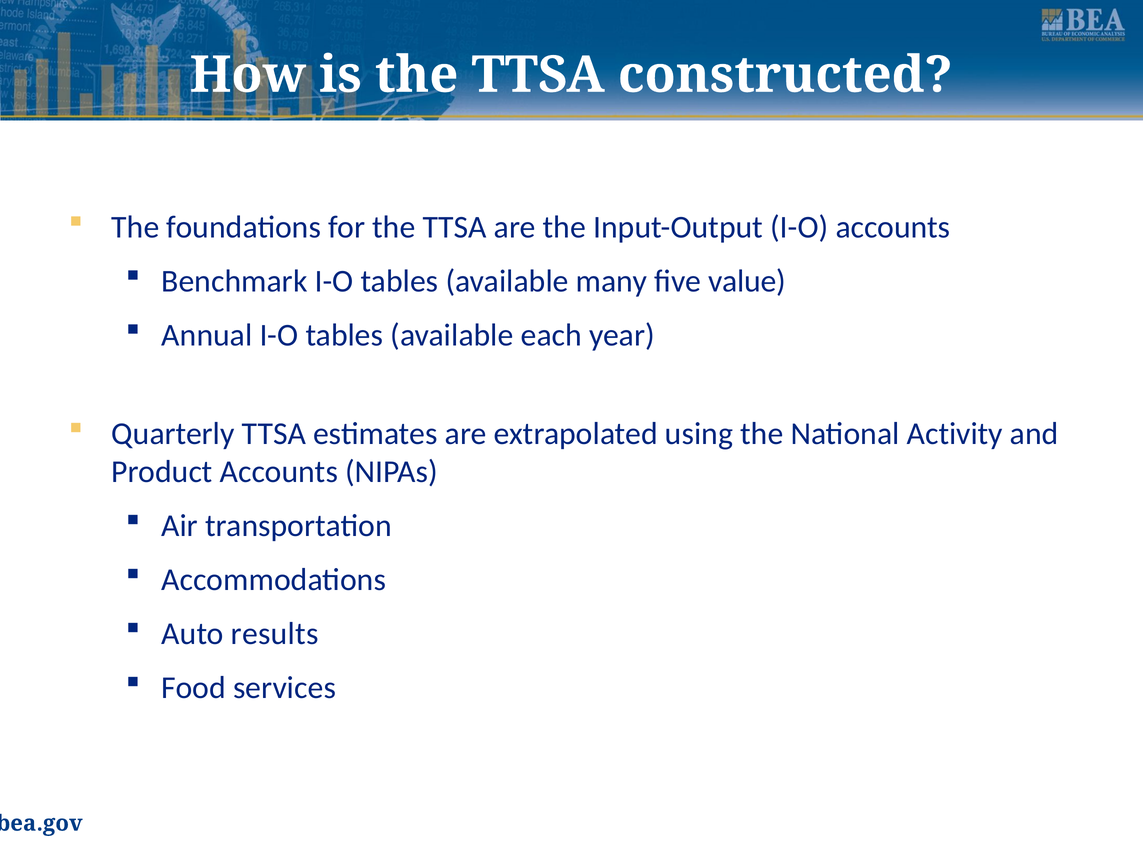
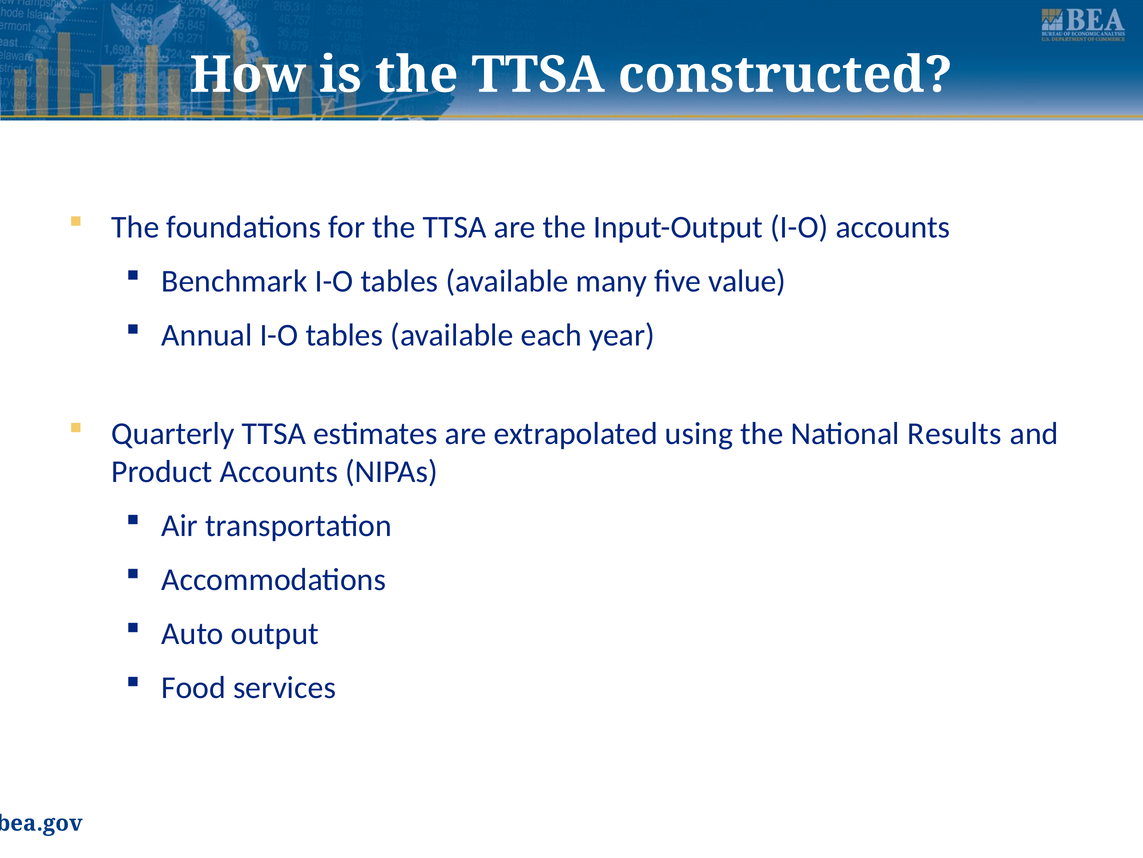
Activity: Activity -> Results (955, 433)
results: results -> output (275, 633)
